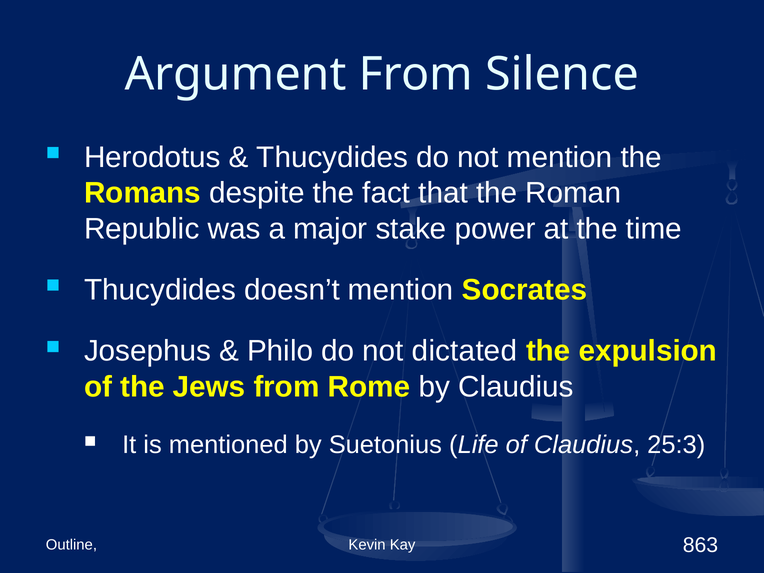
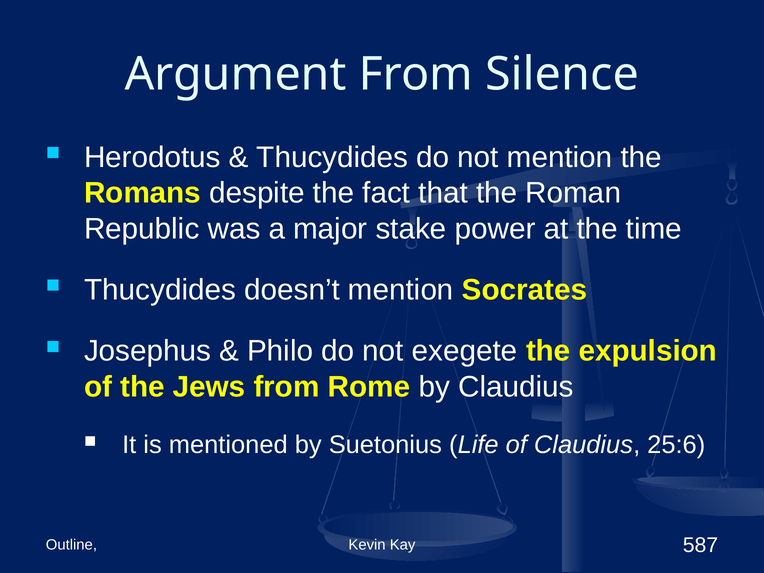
dictated: dictated -> exegete (465, 351)
25:3: 25:3 -> 25:6 (676, 445)
863: 863 -> 587 (700, 545)
